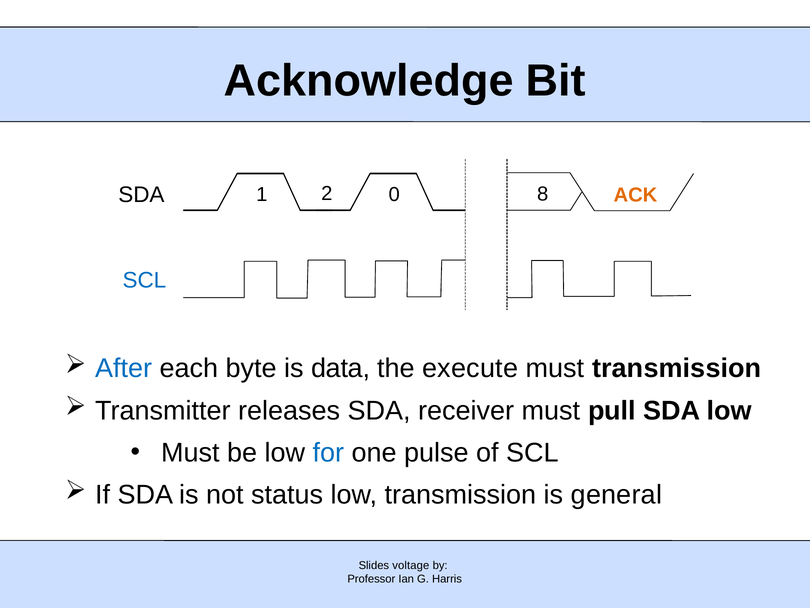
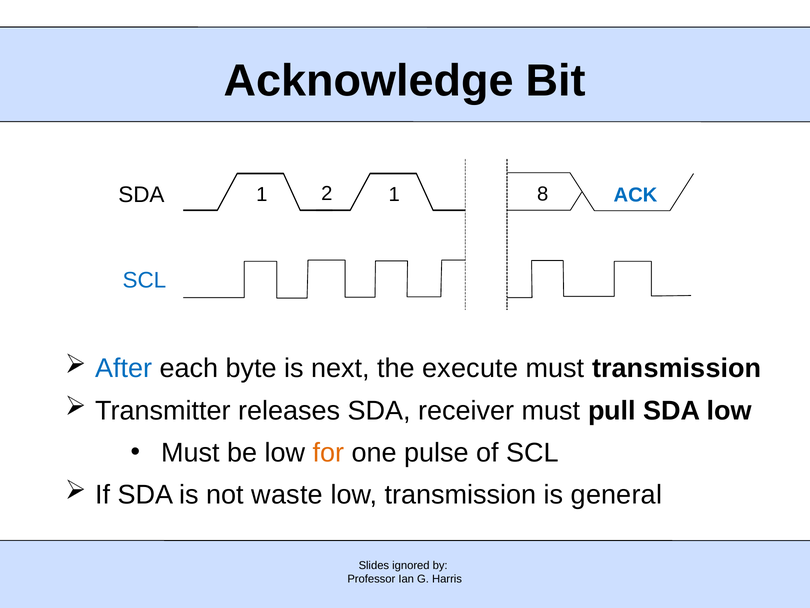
2 0: 0 -> 1 (394, 194)
ACK colour: orange -> blue (635, 195)
data: data -> next (341, 368)
for colour: blue -> orange (328, 452)
status: status -> waste (287, 495)
voltage: voltage -> ignored (411, 565)
